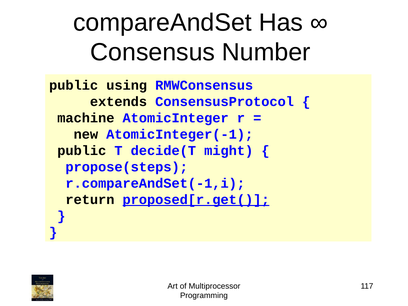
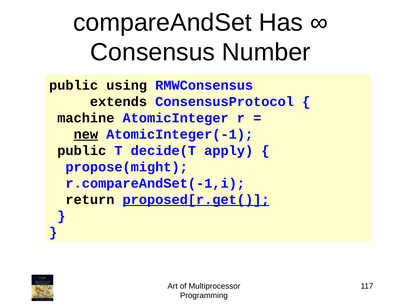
new underline: none -> present (86, 134)
might: might -> apply (229, 151)
propose(steps: propose(steps -> propose(might (127, 167)
